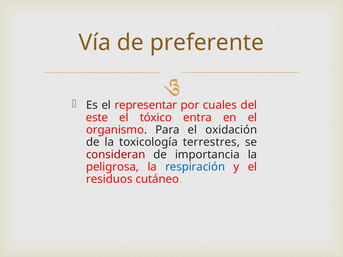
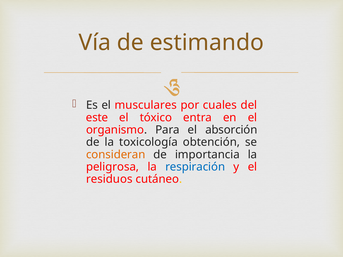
preferente: preferente -> estimando (207, 43)
representar: representar -> musculares (146, 105)
oxidación: oxidación -> absorción (231, 130)
terrestres: terrestres -> obtención (211, 142)
consideran colour: red -> orange (116, 155)
